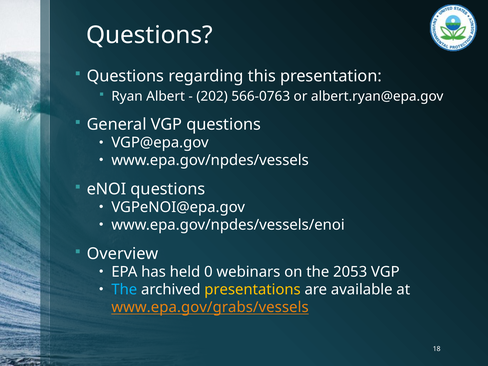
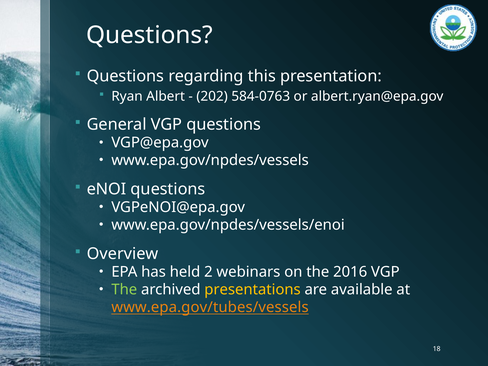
566-0763: 566-0763 -> 584-0763 (261, 96)
0: 0 -> 2 (208, 272)
2053: 2053 -> 2016 (350, 272)
The colour: light blue -> light green (124, 289)
www.epa.gov/grabs/vessels: www.epa.gov/grabs/vessels -> www.epa.gov/tubes/vessels (210, 307)
